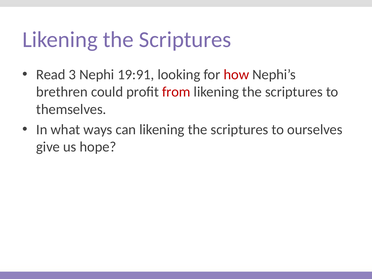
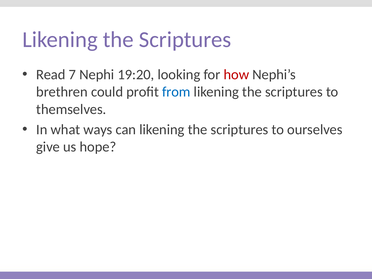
3: 3 -> 7 (72, 75)
19:91: 19:91 -> 19:20 (136, 75)
from colour: red -> blue (176, 92)
